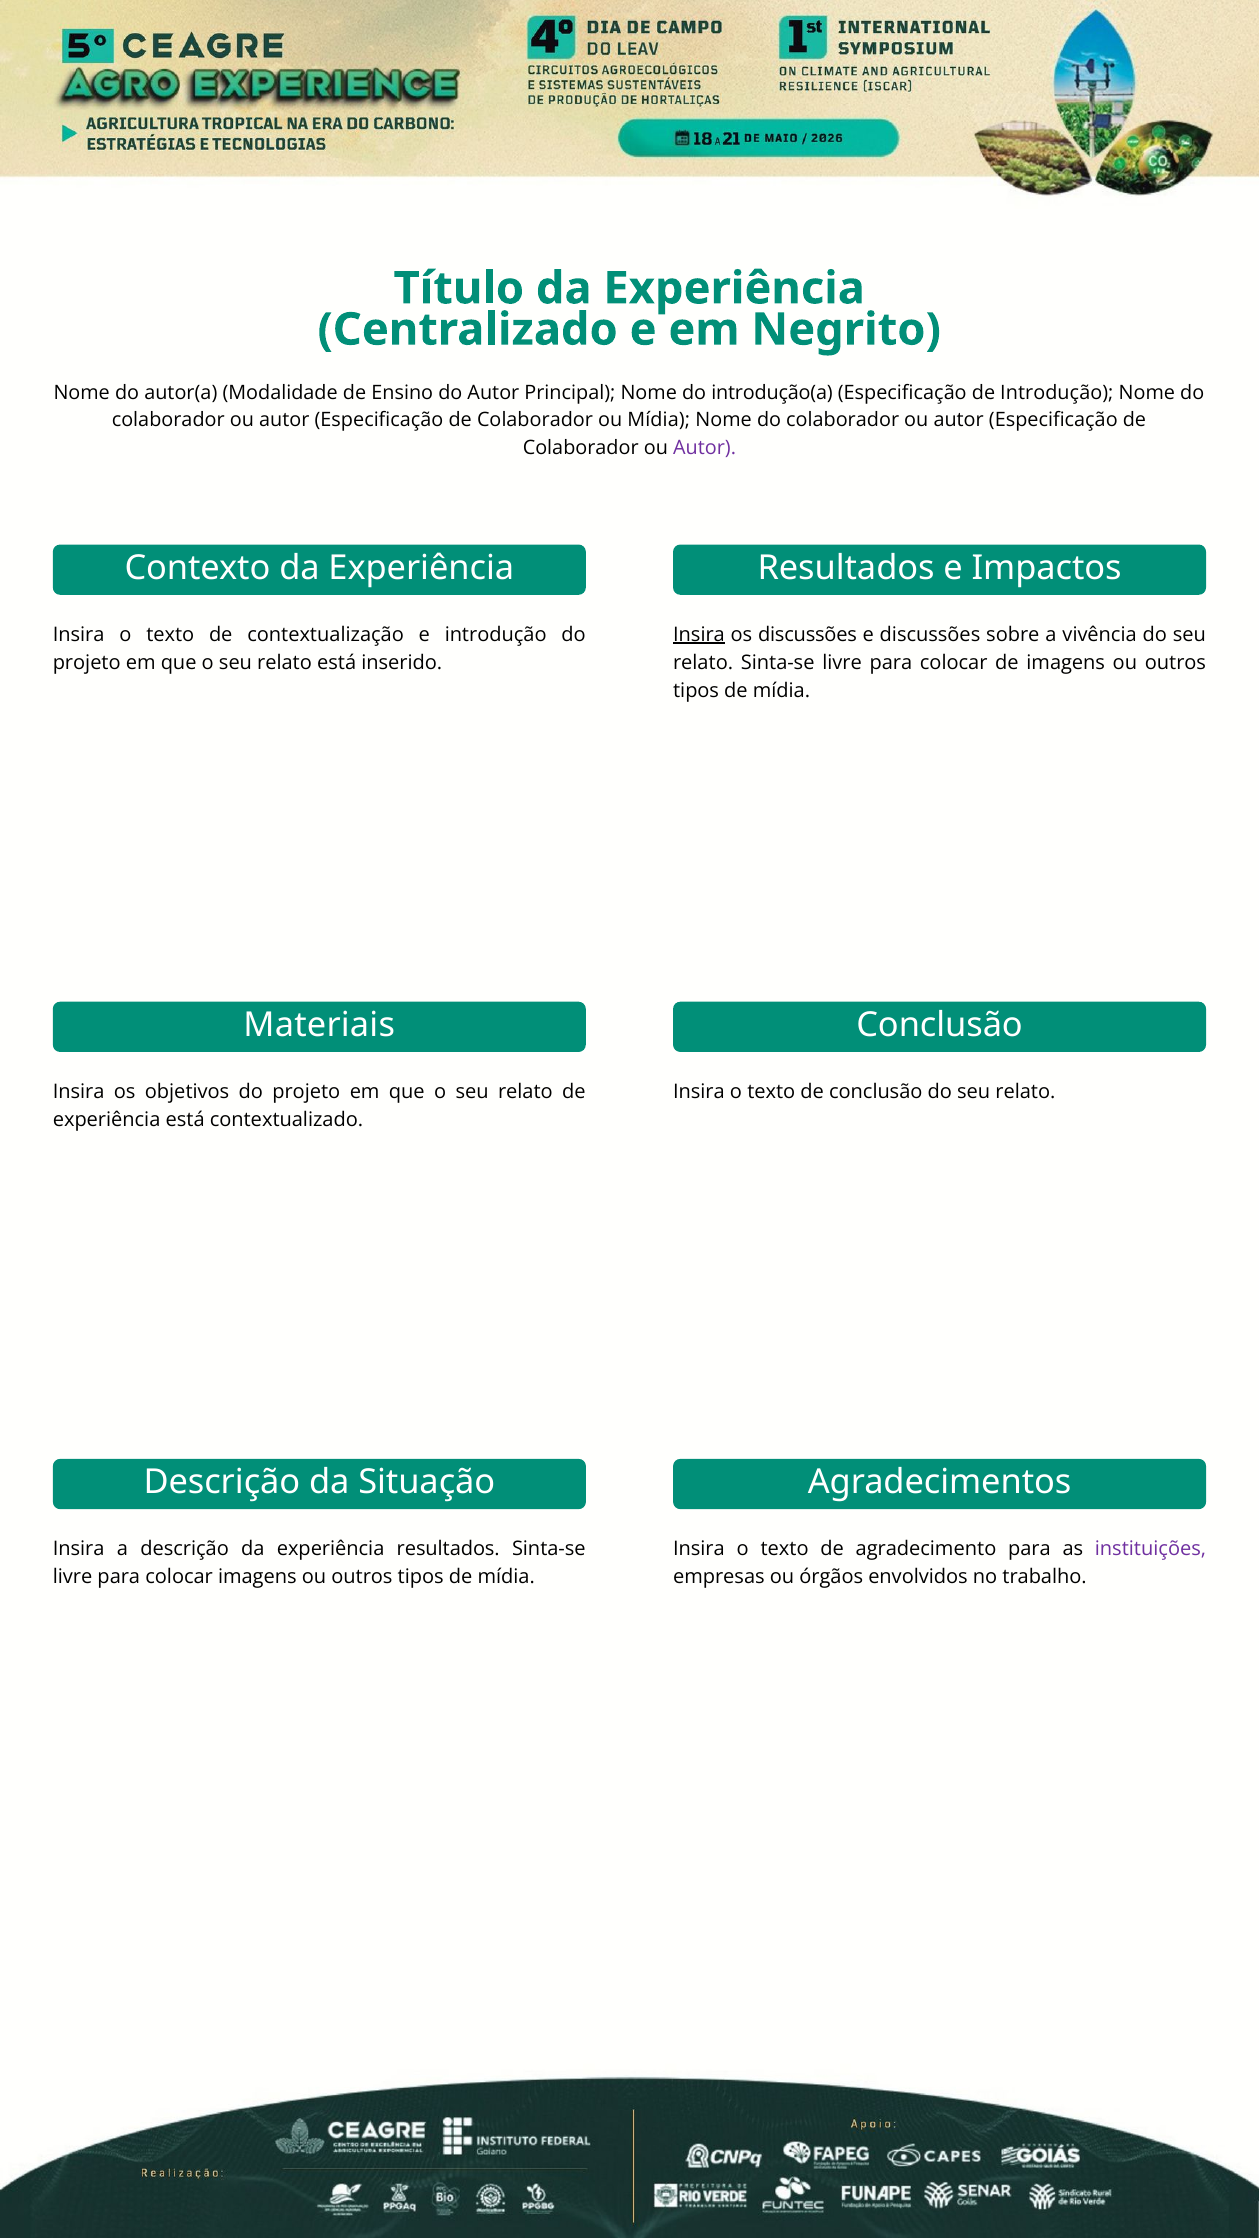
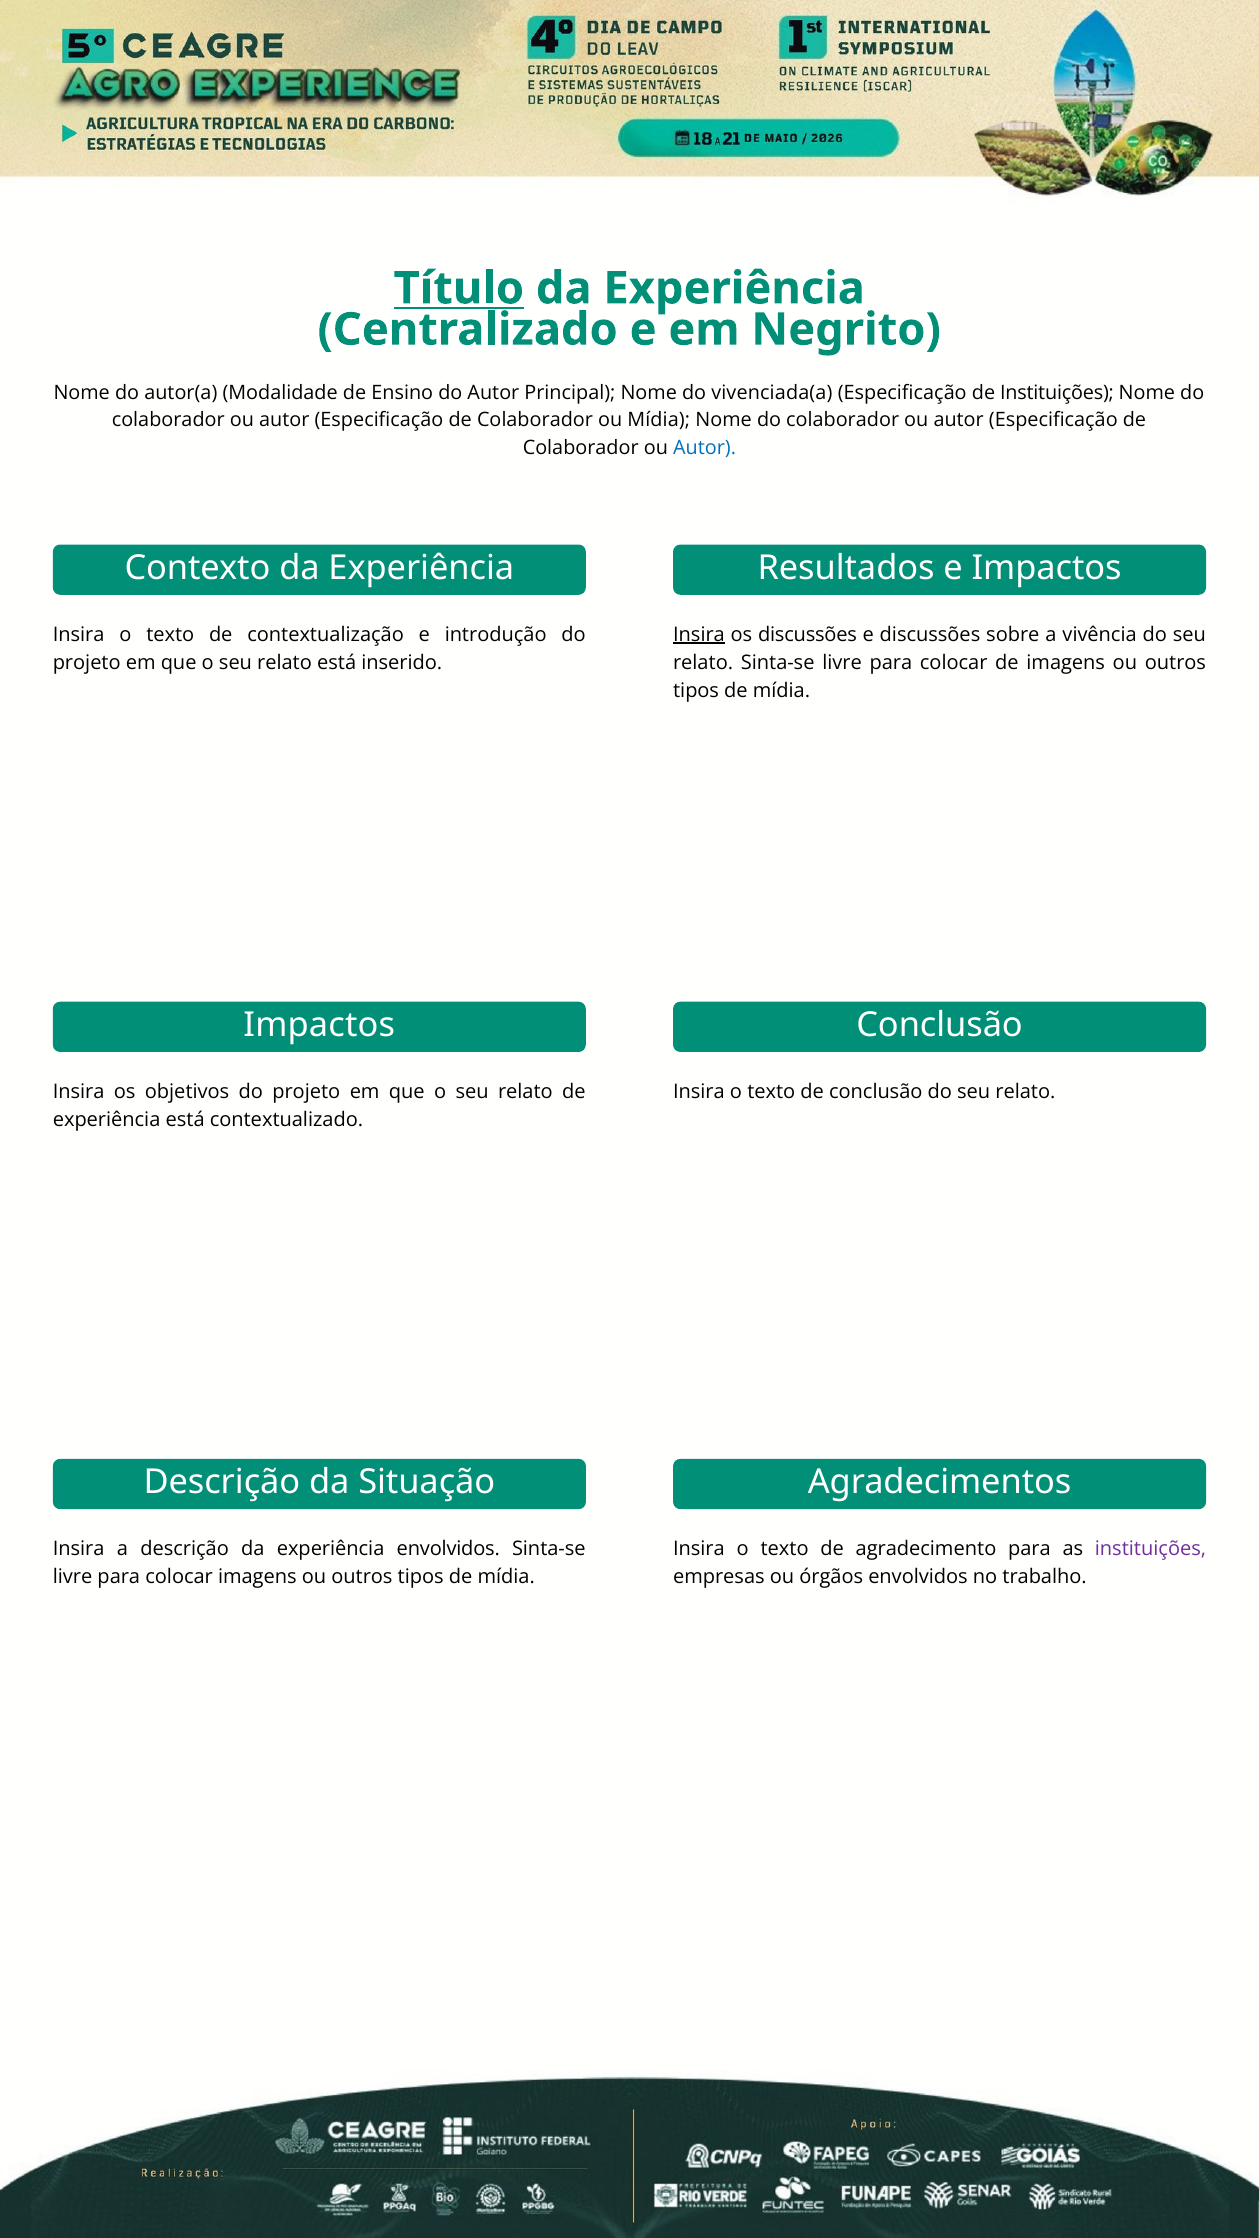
Título underline: none -> present (459, 289)
introdução(a: introdução(a -> vivenciada(a (772, 393)
de Introdução: Introdução -> Instituições (1057, 393)
Autor colour: purple -> blue (705, 448)
Materiais: Materiais -> Impactos (319, 1025)
descrição da experiência resultados: resultados -> envolvidos (448, 1549)
